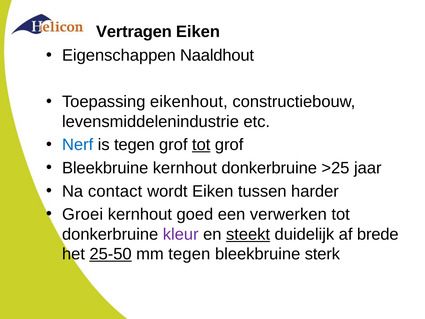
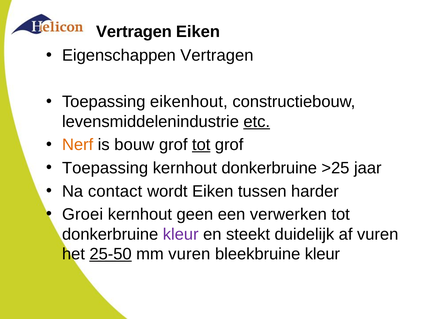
Eigenschappen Naaldhout: Naaldhout -> Vertragen (217, 55)
etc underline: none -> present (257, 122)
Nerf colour: blue -> orange (78, 145)
is tegen: tegen -> bouw (134, 145)
Bleekbruine: Bleekbruine -> Toepassing (105, 168)
goed: goed -> geen (195, 214)
steekt underline: present -> none (248, 234)
af brede: brede -> vuren (378, 234)
mm tegen: tegen -> vuren (189, 254)
bleekbruine sterk: sterk -> kleur (322, 254)
